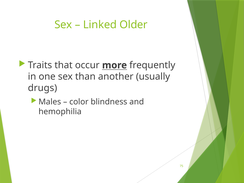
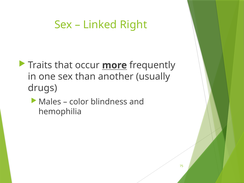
Older: Older -> Right (133, 25)
